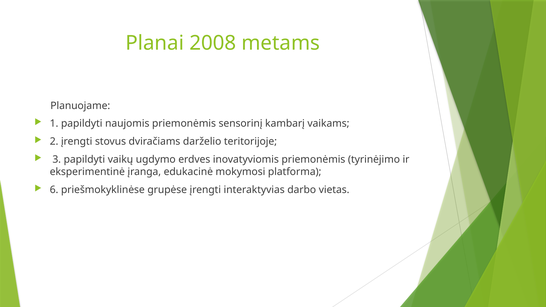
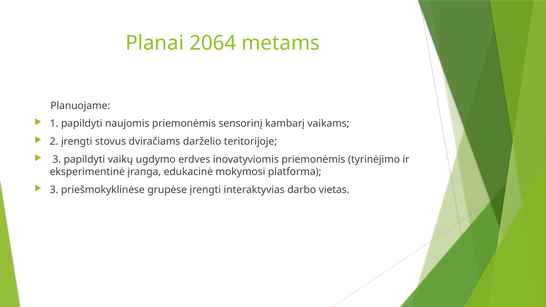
2008: 2008 -> 2064 (213, 43)
6: 6 -> 3 (54, 190)
